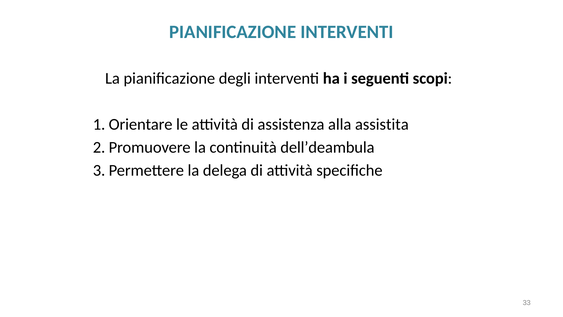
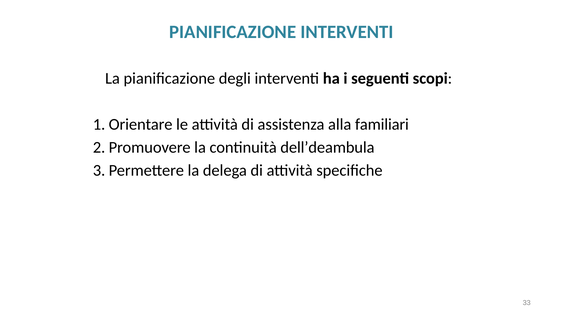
assistita: assistita -> familiari (382, 124)
